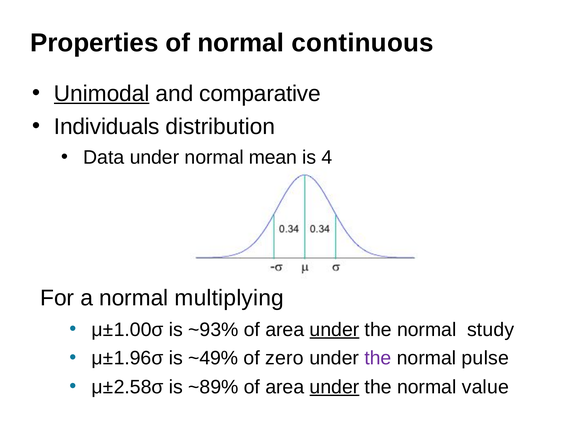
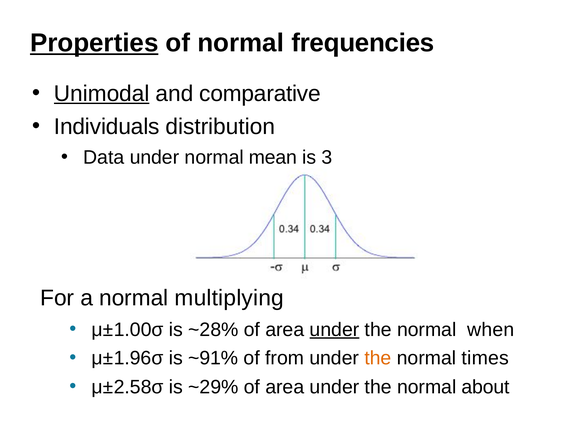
Properties underline: none -> present (94, 43)
continuous: continuous -> frequencies (363, 43)
4: 4 -> 3 (327, 158)
~93%: ~93% -> ~28% (213, 330)
study: study -> when (491, 330)
~49%: ~49% -> ~91% (213, 358)
zero: zero -> from (285, 358)
the colour: purple -> orange (378, 358)
pulse: pulse -> times (485, 358)
~89%: ~89% -> ~29% (213, 387)
under underline: present -> none (334, 387)
value: value -> about (486, 387)
